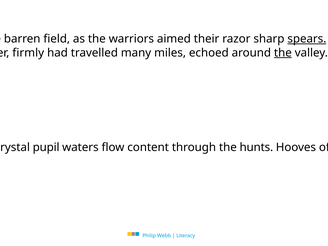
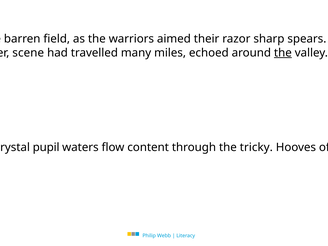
spears underline: present -> none (307, 39)
firmly: firmly -> scene (28, 53)
hunts: hunts -> tricky (256, 147)
